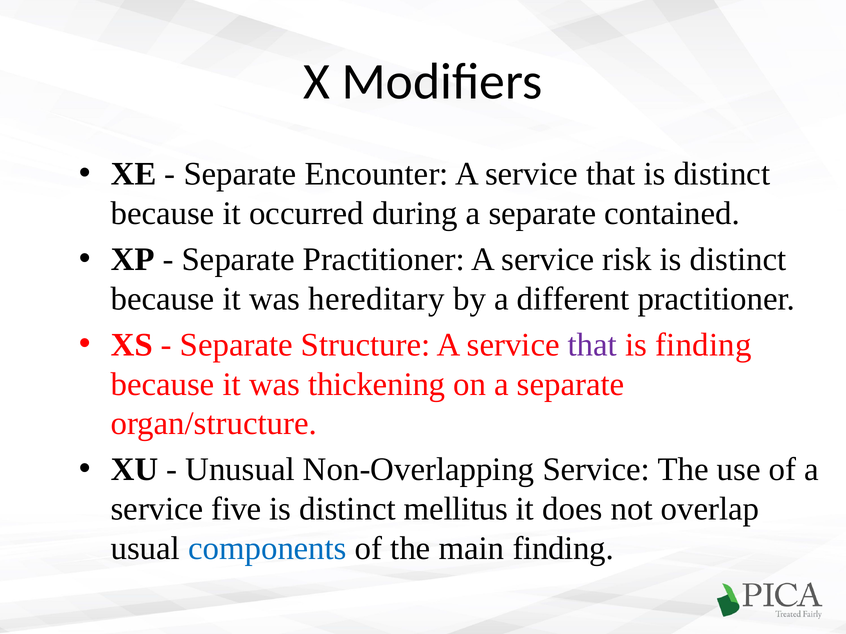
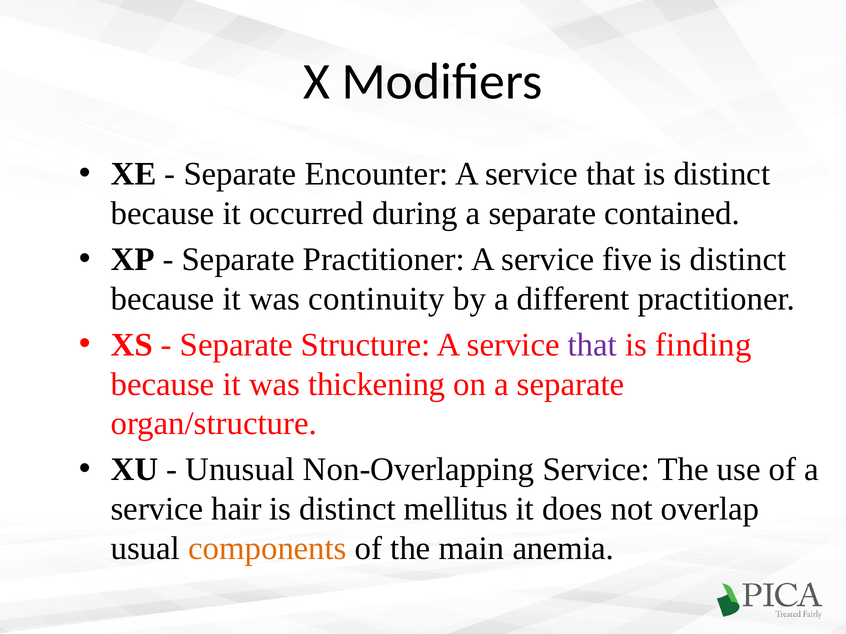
risk: risk -> five (627, 260)
hereditary: hereditary -> continuity (376, 299)
five: five -> hair (236, 509)
components colour: blue -> orange (267, 549)
main finding: finding -> anemia (563, 549)
